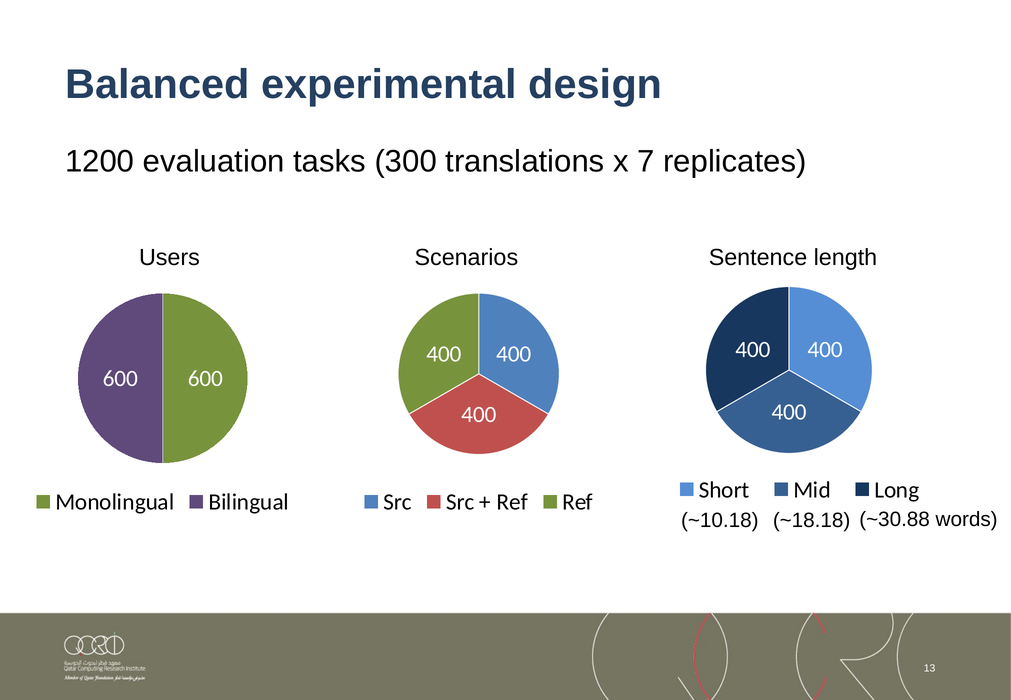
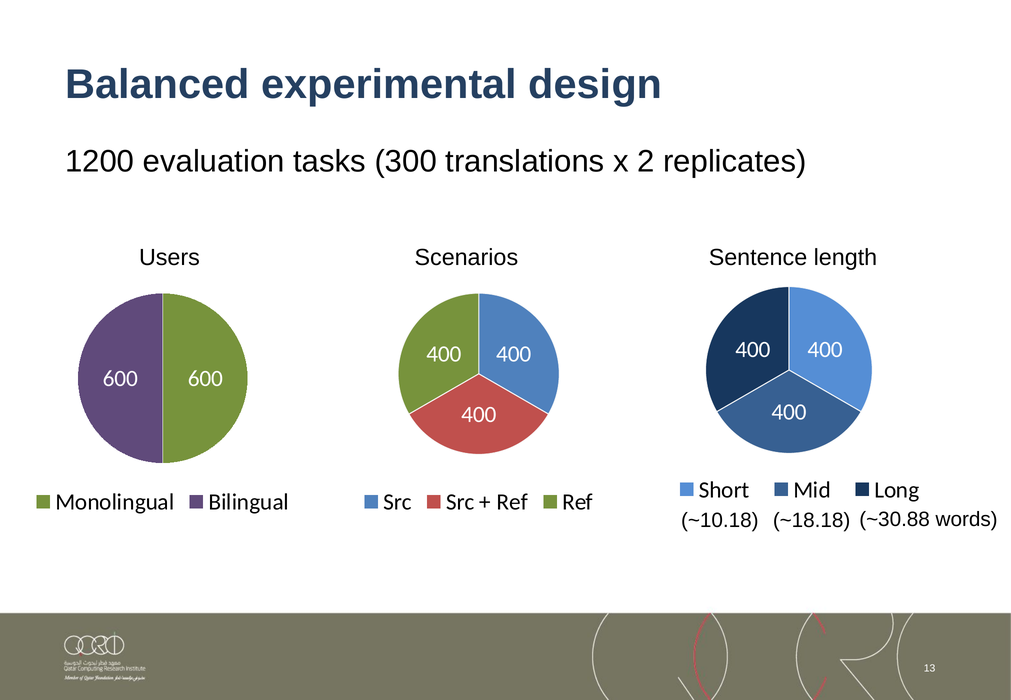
7: 7 -> 2 (646, 161)
